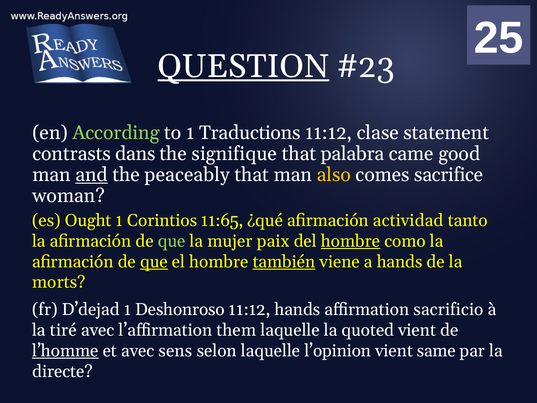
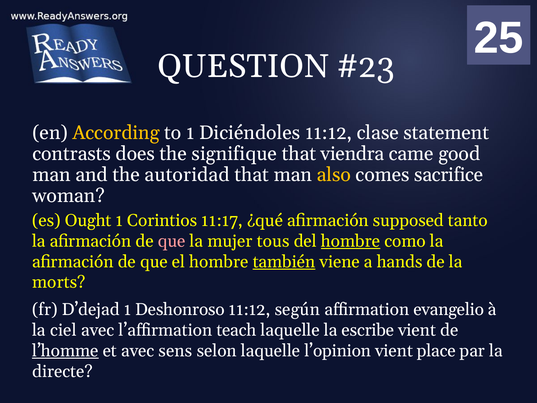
QUESTION underline: present -> none (243, 66)
According colour: light green -> yellow (116, 133)
Traductions: Traductions -> Diciéndoles (250, 133)
dans: dans -> does (135, 154)
palabra: palabra -> viendra (353, 154)
and underline: present -> none (92, 175)
peaceably: peaceably -> autoridad (187, 175)
11:65: 11:65 -> 11:17 (222, 220)
actividad: actividad -> supposed (408, 220)
que colour: light green -> pink (172, 241)
paix: paix -> tous (273, 241)
que underline: present -> none (154, 262)
11:12 hands: hands -> según (297, 309)
sacrificio: sacrificio -> evangelio (449, 309)
tiré: tiré -> ciel (63, 330)
them: them -> teach (236, 330)
quoted: quoted -> escribe (368, 330)
same: same -> place (436, 351)
